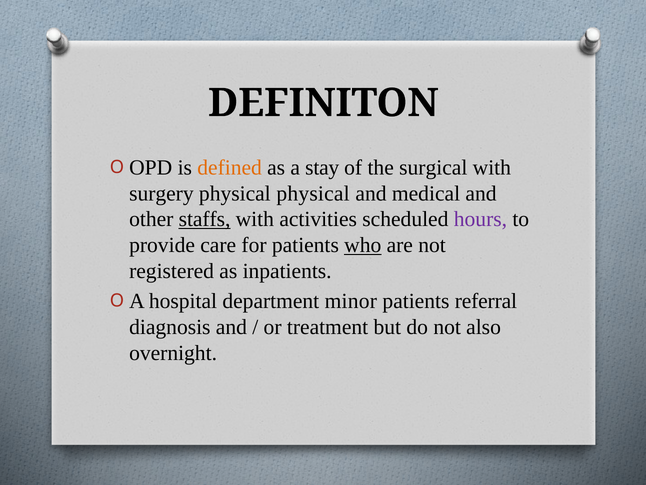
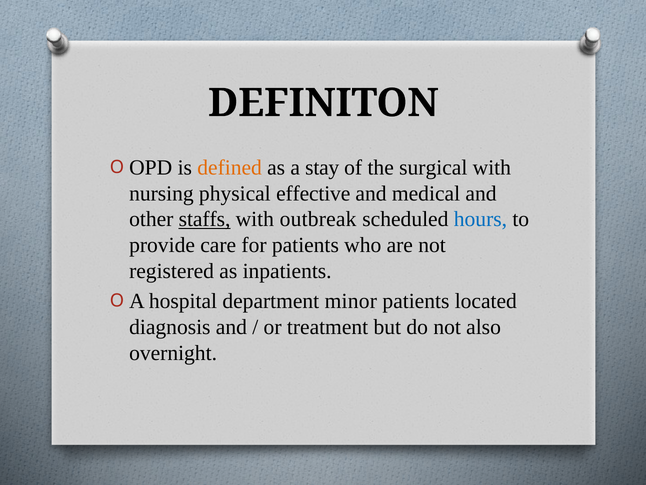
surgery: surgery -> nursing (161, 193)
physical physical: physical -> effective (313, 193)
activities: activities -> outbreak (318, 219)
hours colour: purple -> blue (480, 219)
who underline: present -> none (363, 245)
referral: referral -> located (486, 301)
